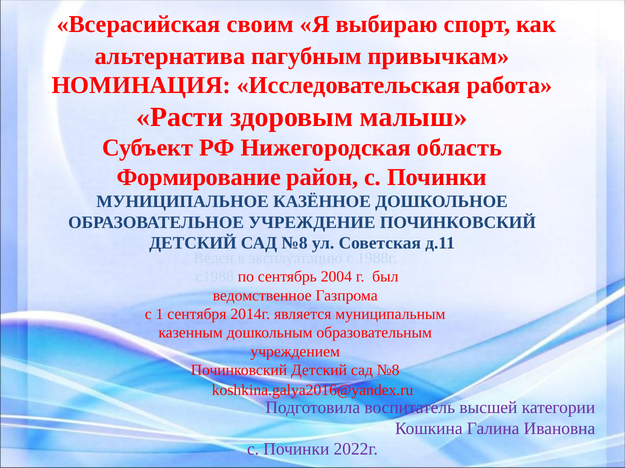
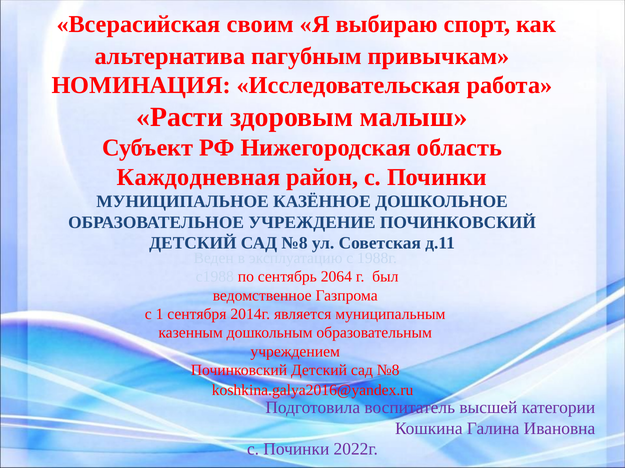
Формирование: Формирование -> Каждодневная (199, 177)
2004: 2004 -> 2064 (336, 277)
